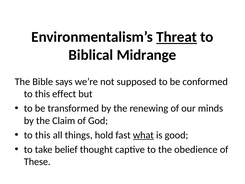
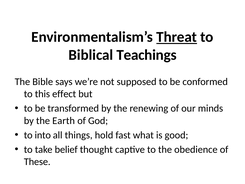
Midrange: Midrange -> Teachings (146, 55)
Claim: Claim -> Earth (64, 120)
this: this -> into (43, 135)
what underline: present -> none (143, 135)
